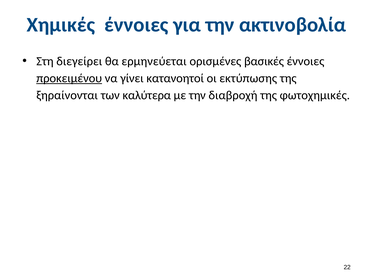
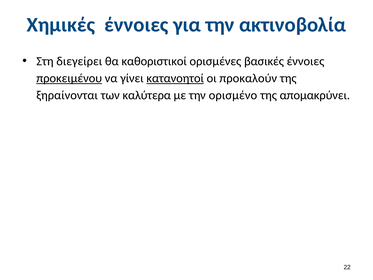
ερμηνεύεται: ερμηνεύεται -> καθοριστικοί (154, 61)
κατανοητοί underline: none -> present (175, 78)
εκτύπωσης: εκτύπωσης -> προκαλούν (248, 78)
διαβροχή: διαβροχή -> ορισμένο (233, 95)
φωτοχημικές: φωτοχημικές -> απομακρύνει (315, 95)
